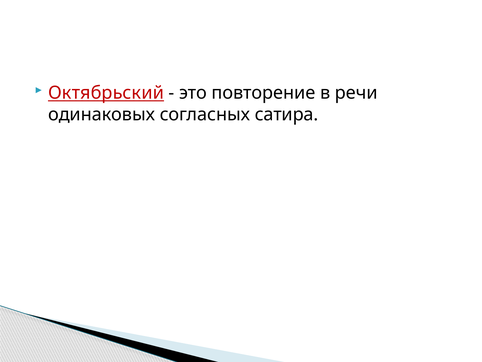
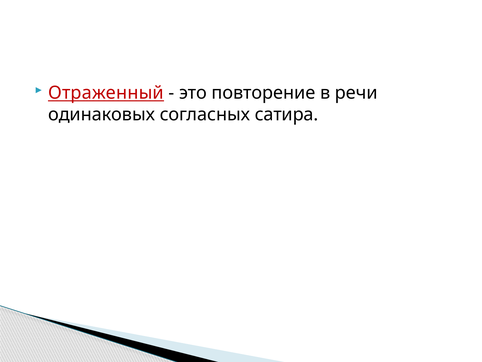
Октябрьский: Октябрьский -> Отраженный (106, 93)
